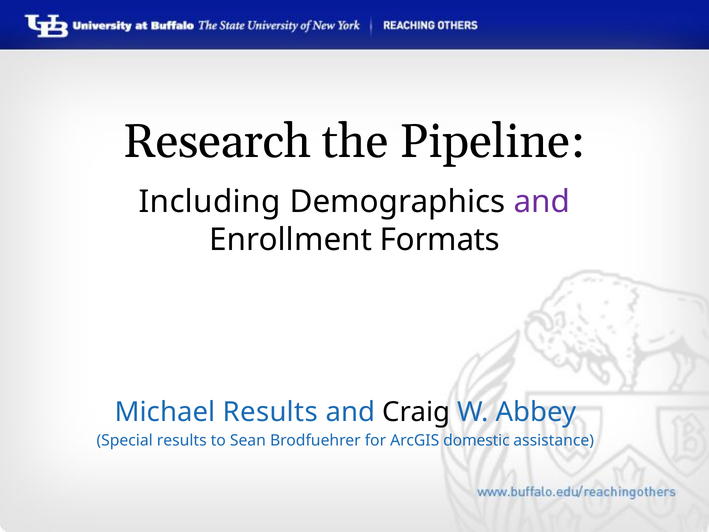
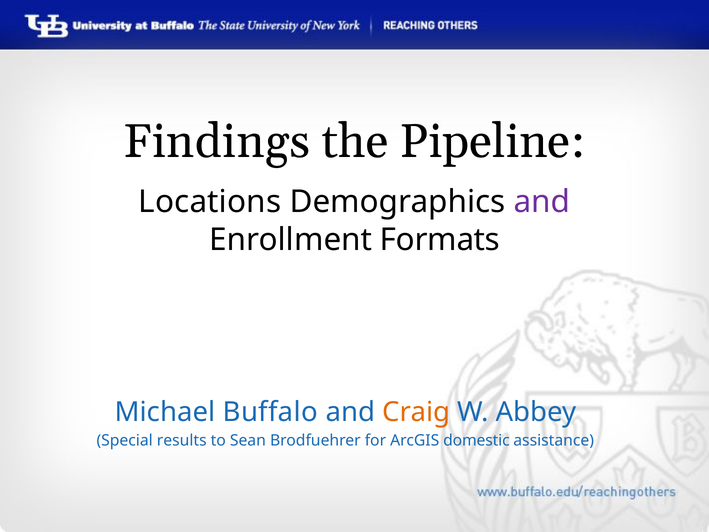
Research: Research -> Findings (217, 142)
Including: Including -> Locations (210, 202)
Michael Results: Results -> Buffalo (270, 412)
Craig colour: black -> orange (416, 412)
